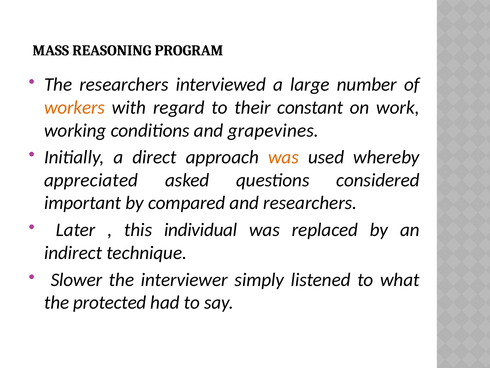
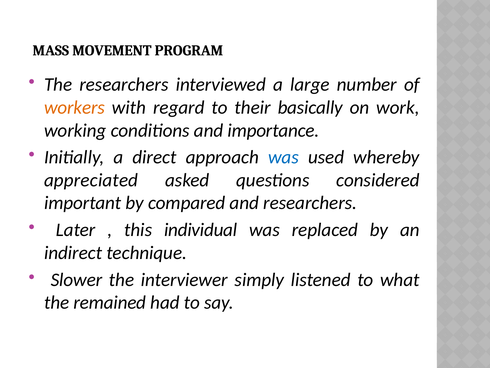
REASONING: REASONING -> MOVEMENT (112, 50)
constant: constant -> basically (310, 107)
grapevines: grapevines -> importance (273, 130)
was colour: orange -> blue (283, 157)
protected: protected -> remained (110, 302)
